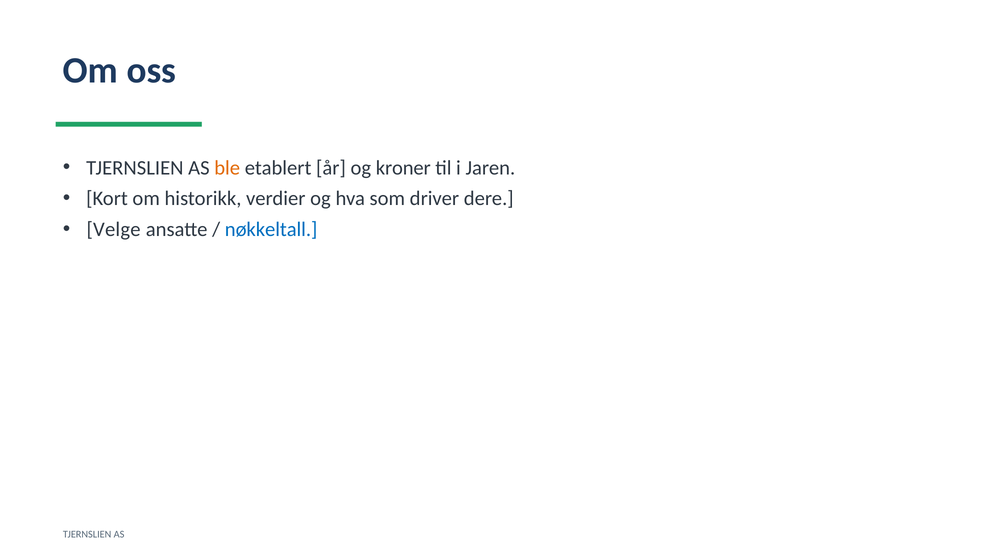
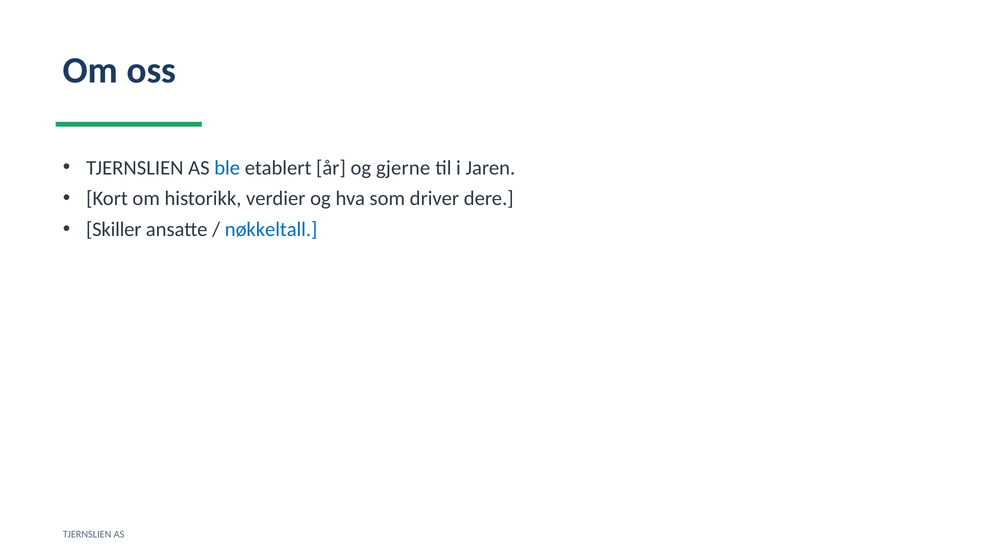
ble colour: orange -> blue (227, 168)
kroner: kroner -> gjerne (403, 168)
Velge: Velge -> Skiller (114, 230)
